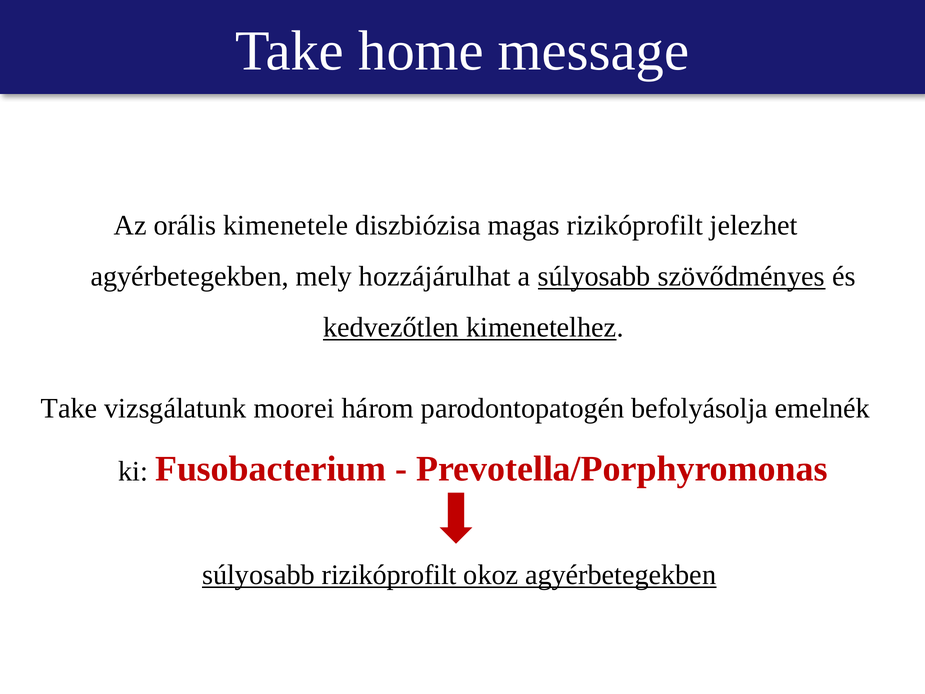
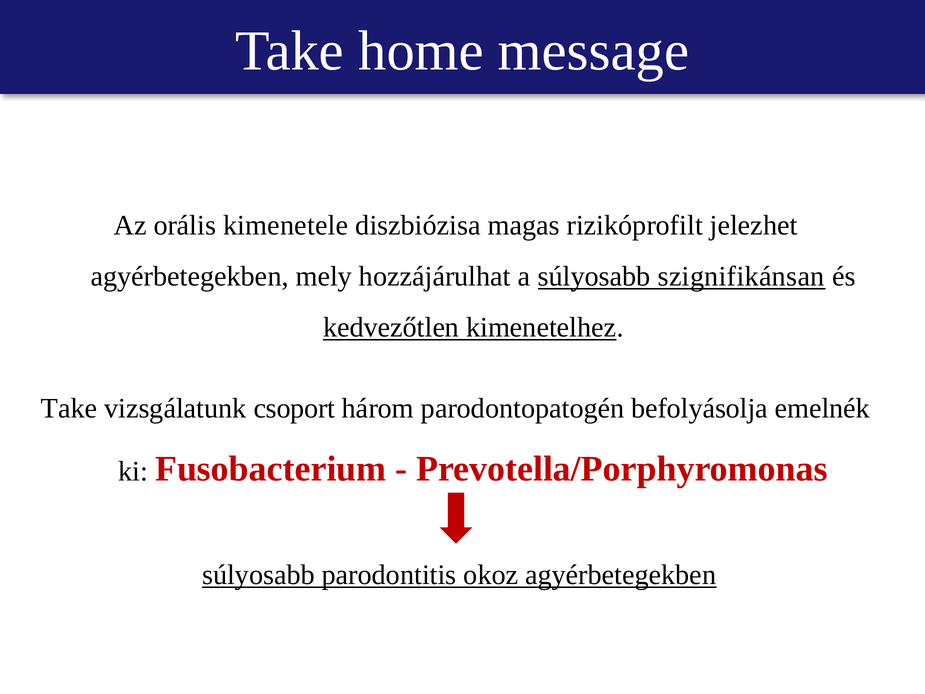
szövődményes: szövődményes -> szignifikánsan (741, 276)
moorei: moorei -> csoport (294, 408)
súlyosabb rizikóprofilt: rizikóprofilt -> parodontitis (389, 575)
